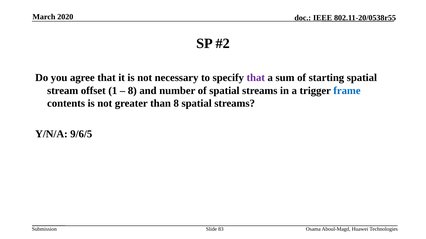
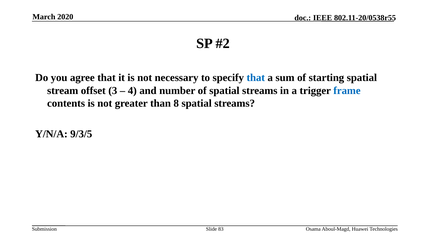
that colour: purple -> blue (256, 78)
1: 1 -> 3 (113, 91)
8: 8 -> 4 (132, 91)
9/6/5: 9/6/5 -> 9/3/5 (81, 134)
